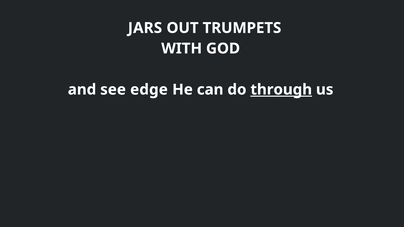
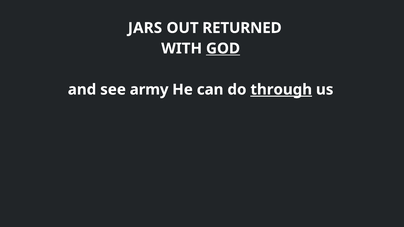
TRUMPETS: TRUMPETS -> RETURNED (242, 28)
GOD underline: none -> present (223, 49)
edge: edge -> army (149, 90)
